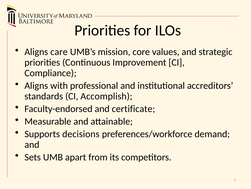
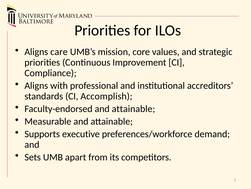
Faculty-endorsed and certificate: certificate -> attainable (133, 108)
decisions: decisions -> executive (81, 134)
